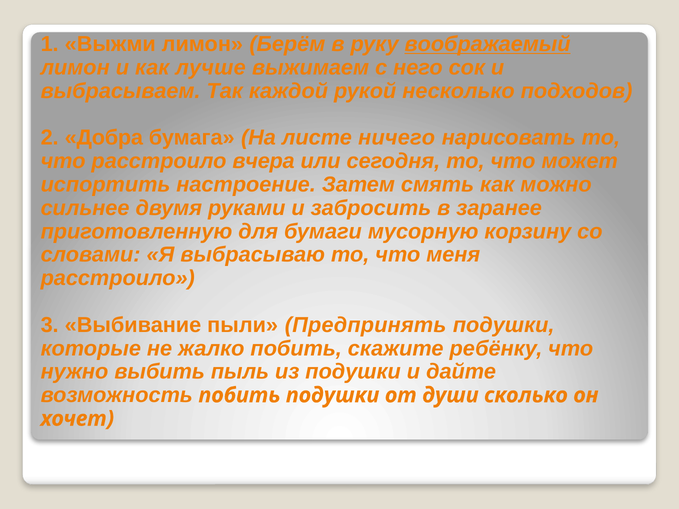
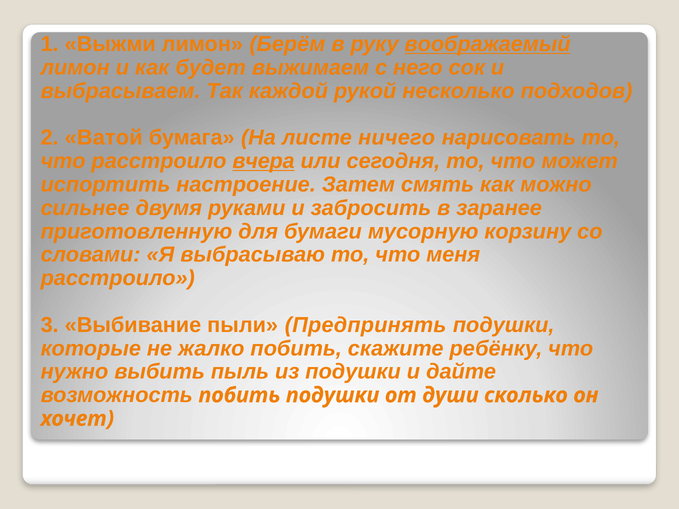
лучше: лучше -> будет (211, 68)
Добра: Добра -> Ватой (104, 138)
вчера underline: none -> present (264, 161)
